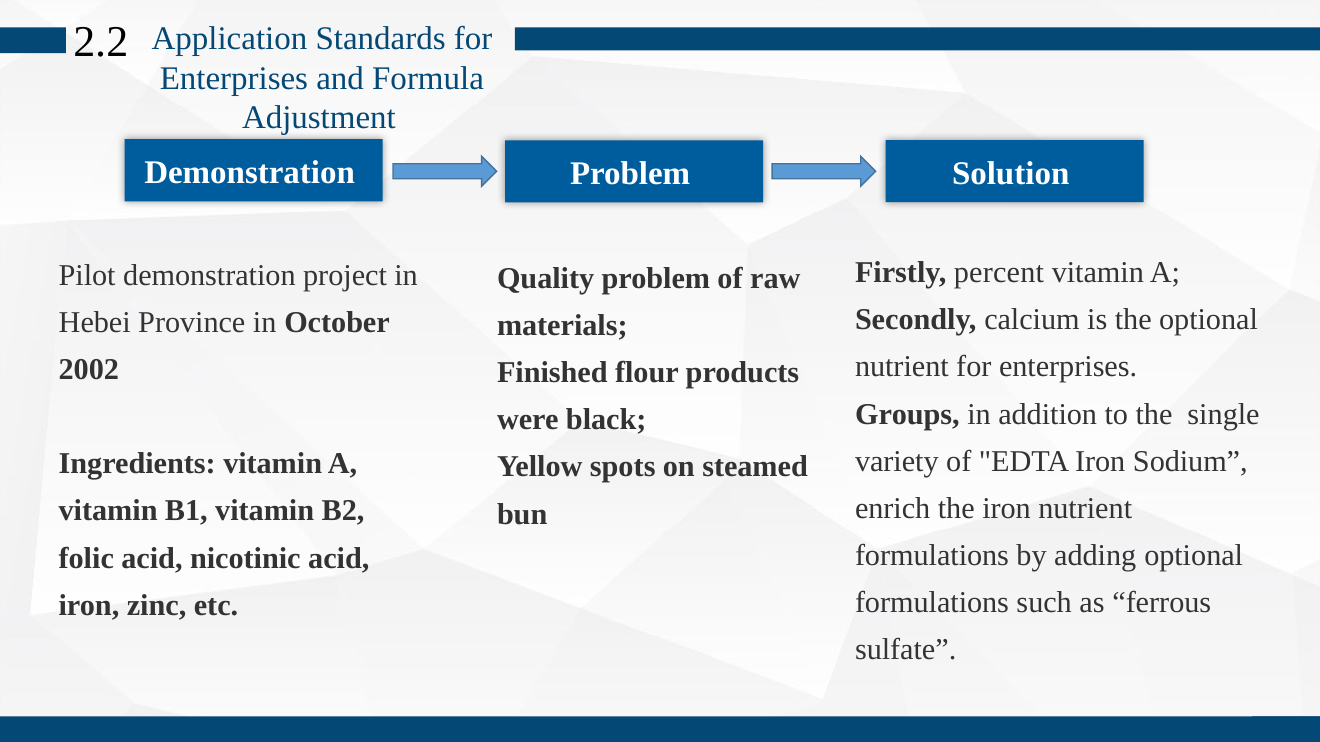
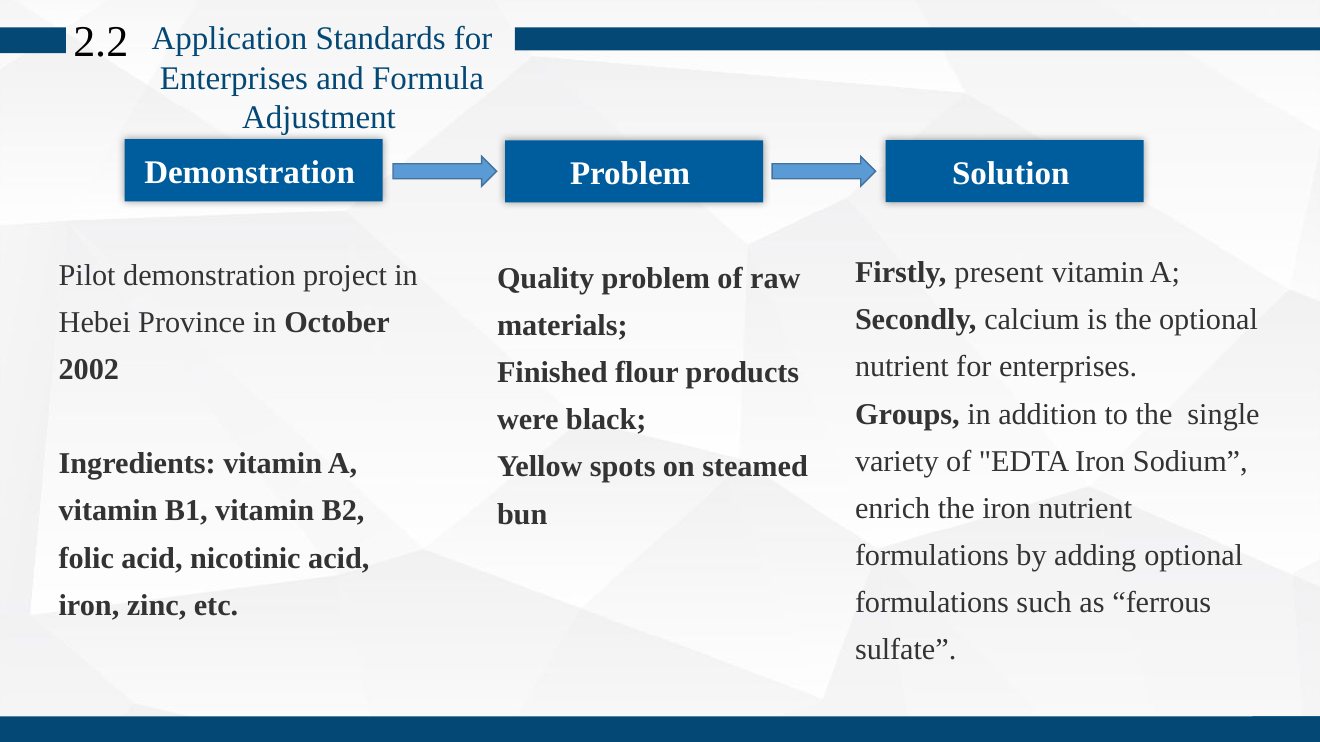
percent: percent -> present (999, 273)
